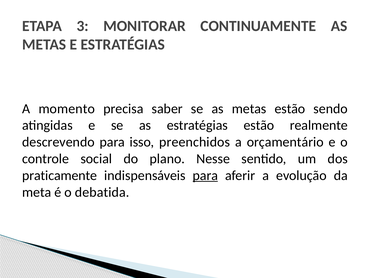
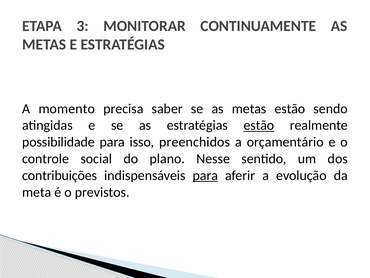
estão underline: none -> present (259, 125)
descrevendo: descrevendo -> possibilidade (58, 142)
praticamente: praticamente -> contribuições (60, 175)
debatida: debatida -> previstos (102, 192)
